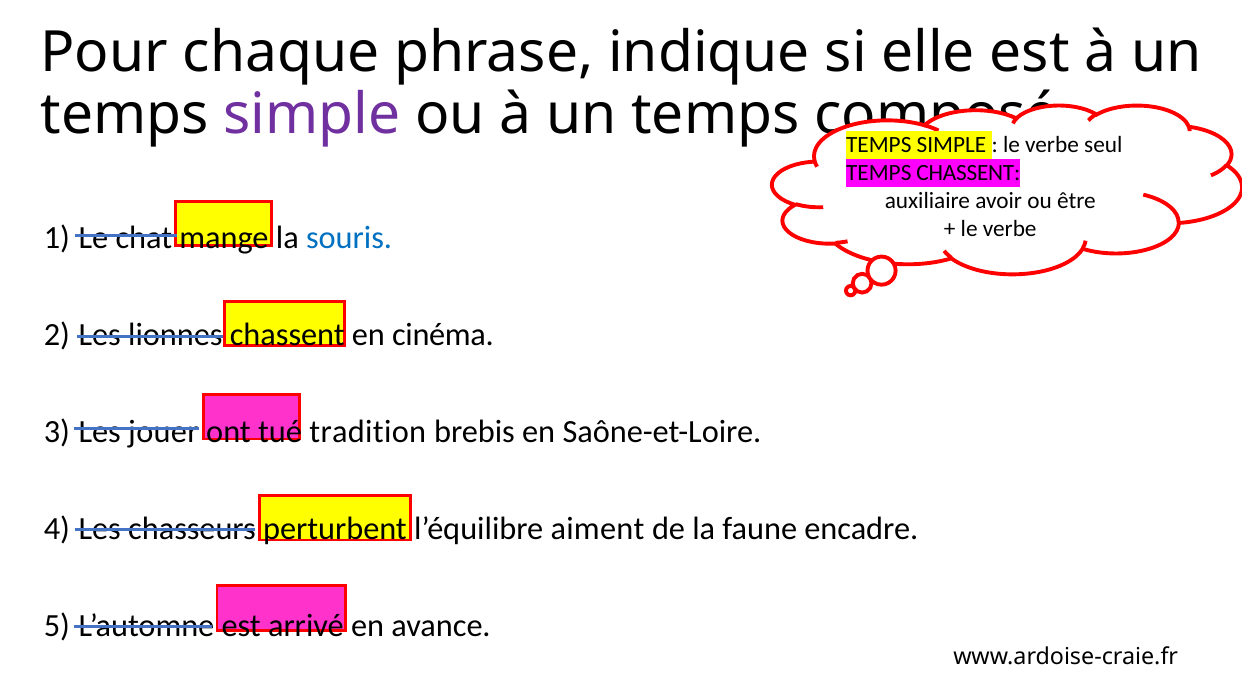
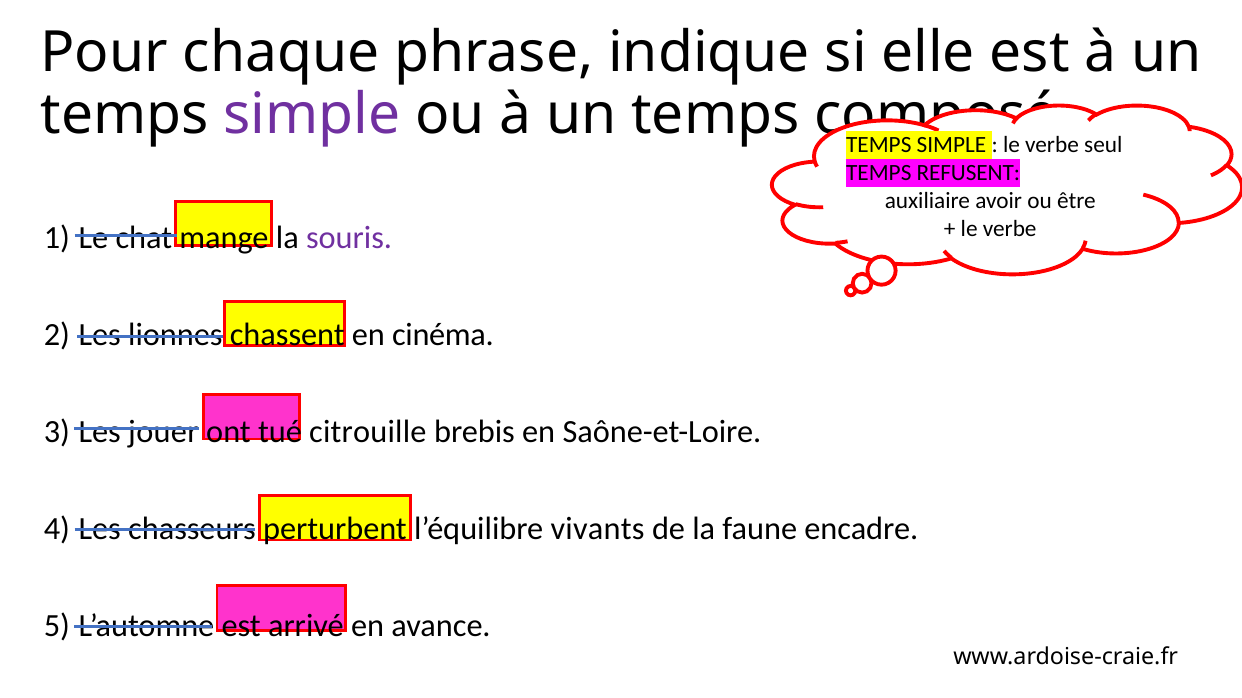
TEMPS CHASSENT: CHASSENT -> REFUSENT (968, 173)
souris colour: blue -> purple (349, 238)
tradition: tradition -> citrouille (368, 432)
aiment: aiment -> vivants (597, 529)
